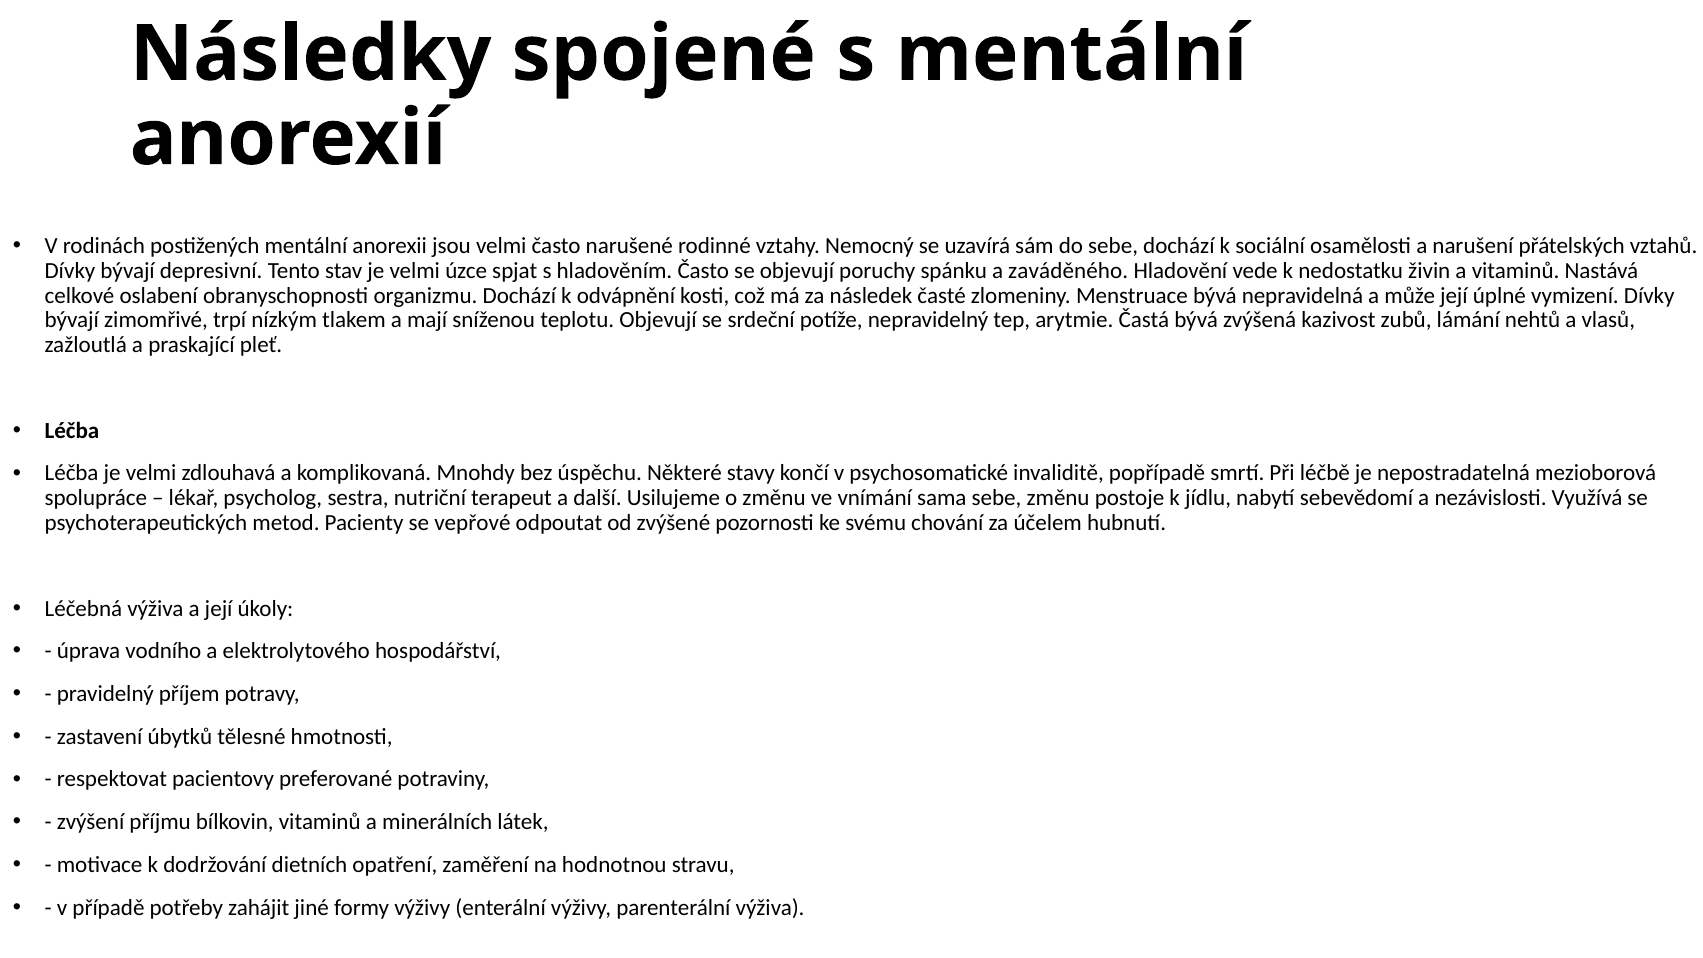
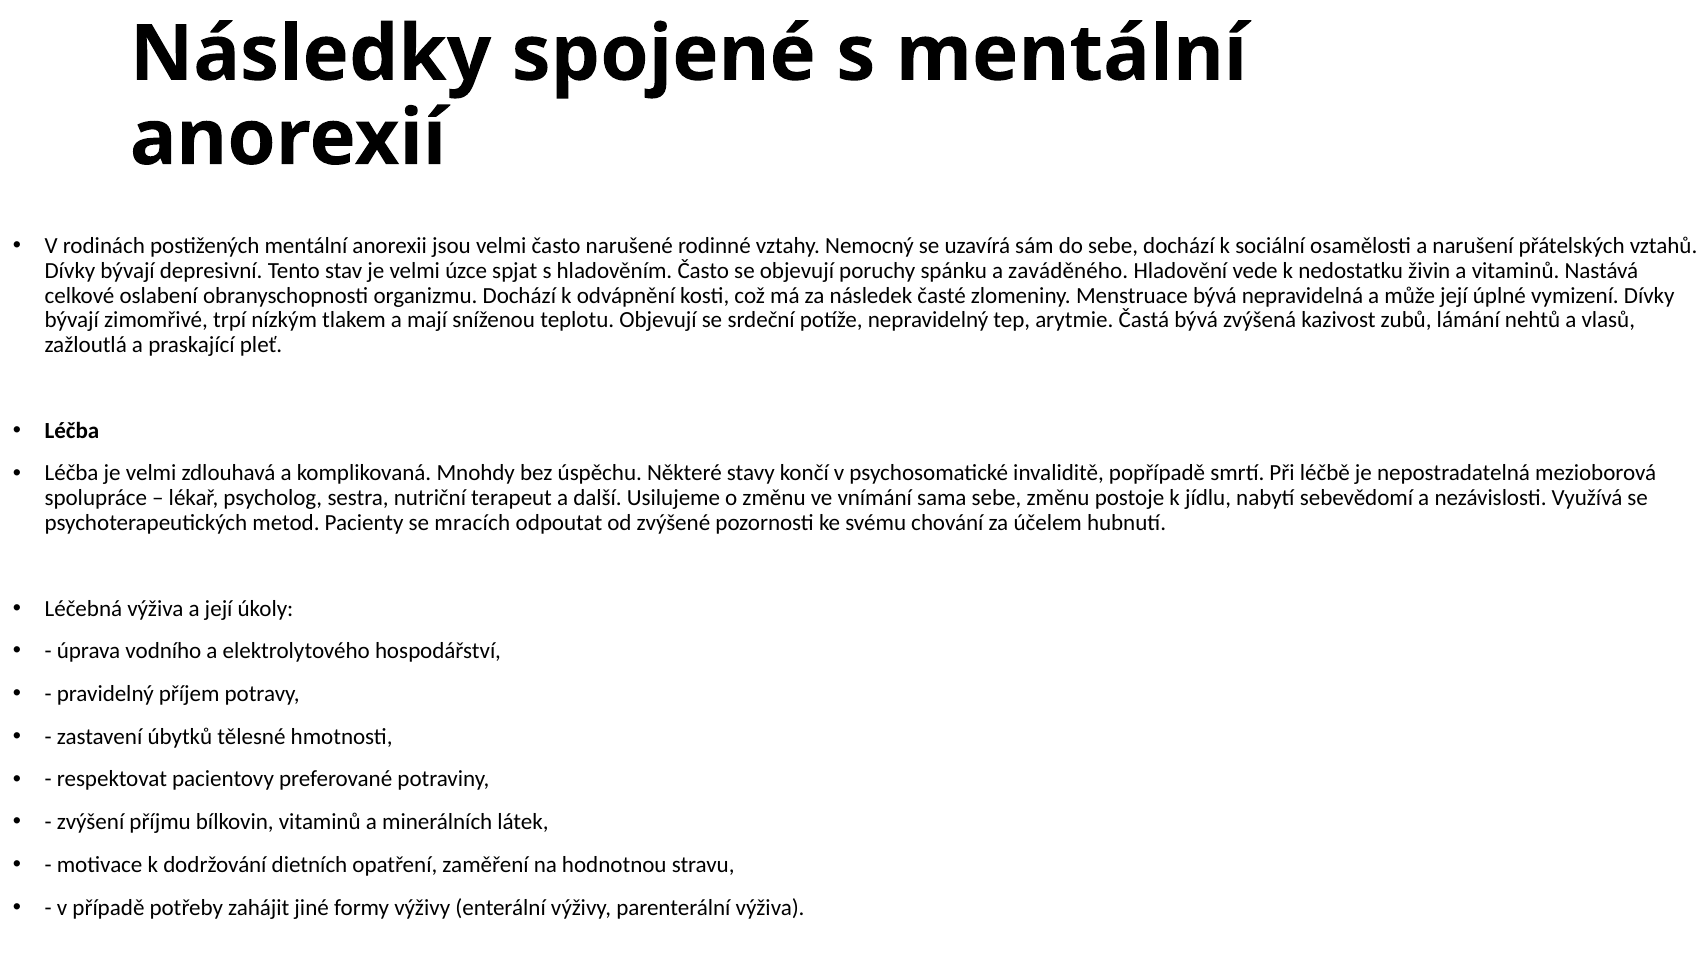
vepřové: vepřové -> mracích (472, 523)
